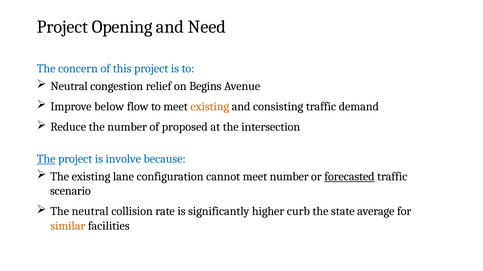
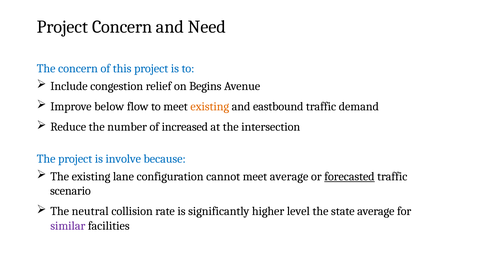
Project Opening: Opening -> Concern (122, 27)
Neutral: Neutral -> Include (69, 86)
consisting: consisting -> eastbound (278, 107)
proposed: proposed -> increased (185, 127)
The underline: present -> none (46, 159)
meet number: number -> average (289, 177)
curb: curb -> level (298, 212)
similar colour: orange -> purple (68, 226)
